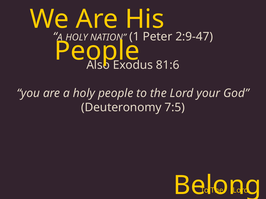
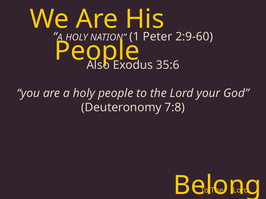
2:9-47: 2:9-47 -> 2:9-60 (194, 37)
81:6: 81:6 -> 35:6 (168, 65)
7:5: 7:5 -> 7:8 (175, 108)
